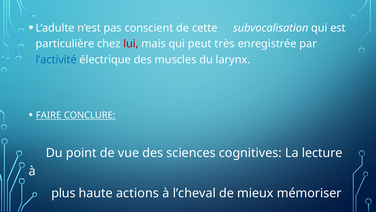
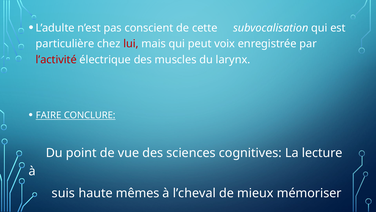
très: très -> voix (225, 44)
l’activité colour: blue -> red (56, 60)
plus: plus -> suis (63, 193)
actions: actions -> mêmes (138, 193)
